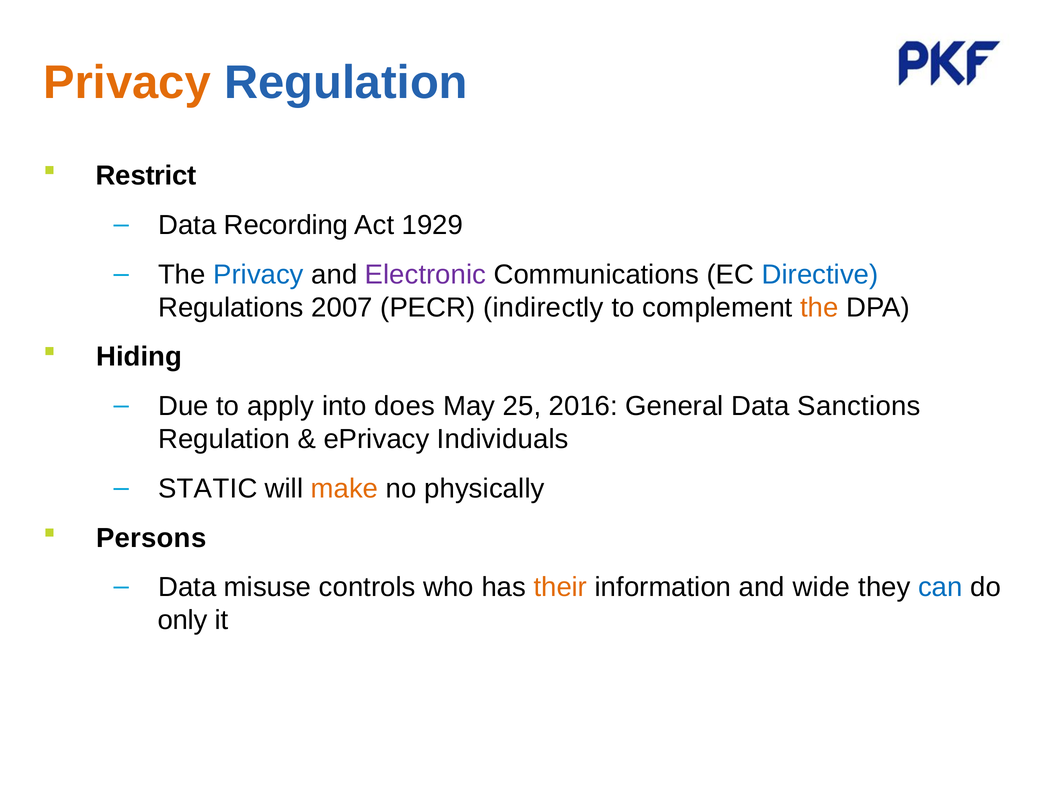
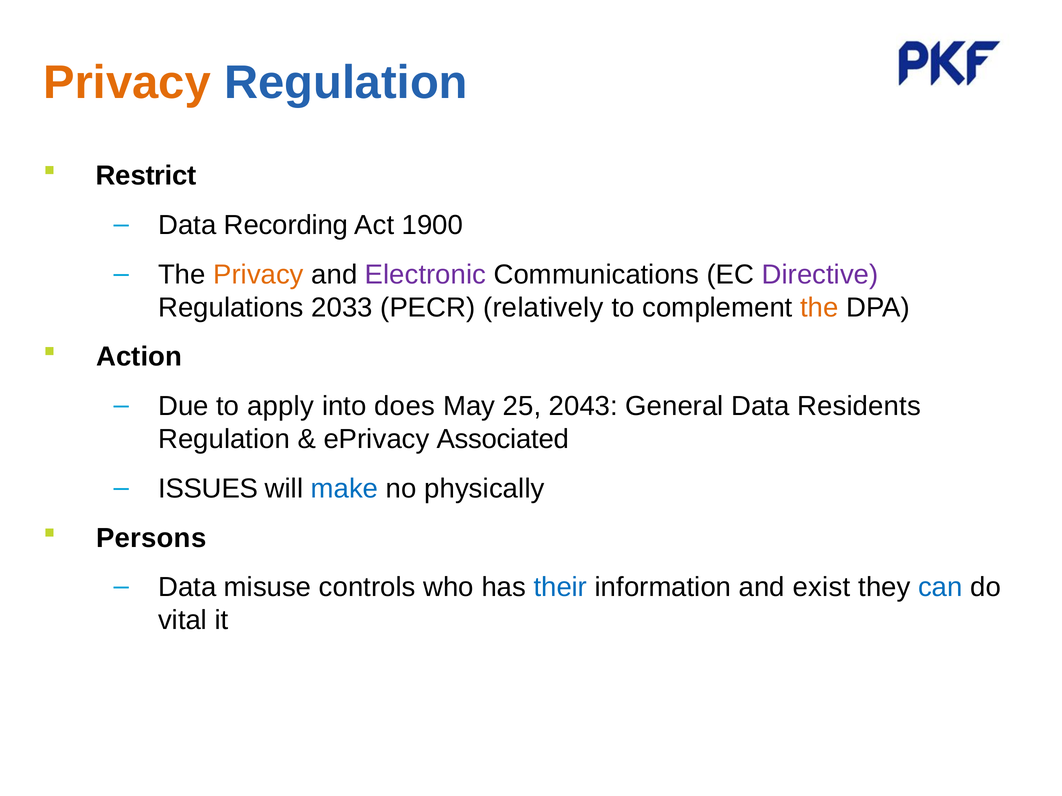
1929: 1929 -> 1900 (432, 225)
Privacy colour: blue -> orange (259, 275)
Directive colour: blue -> purple (820, 275)
2007: 2007 -> 2033 (342, 308)
indirectly: indirectly -> relatively (543, 308)
Hiding: Hiding -> Action (139, 357)
2016: 2016 -> 2043 (583, 407)
Sanctions: Sanctions -> Residents (859, 407)
Individuals: Individuals -> Associated (503, 440)
STATIC: STATIC -> ISSUES (208, 489)
make colour: orange -> blue (344, 489)
their colour: orange -> blue (560, 588)
wide: wide -> exist (822, 588)
only: only -> vital (183, 621)
